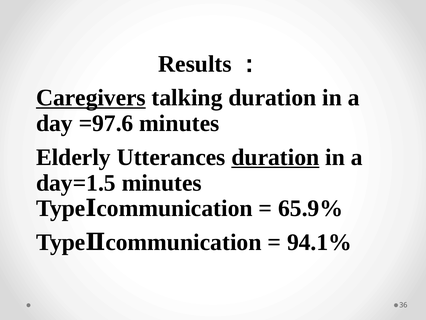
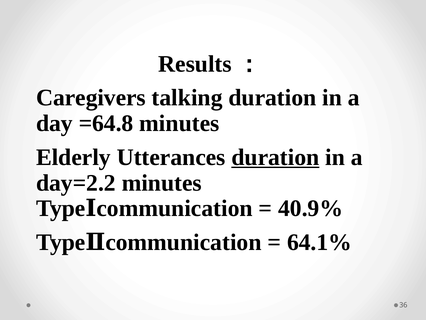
Caregivers underline: present -> none (91, 98)
=97.6: =97.6 -> =64.8 (106, 123)
day=1.5: day=1.5 -> day=2.2 (76, 183)
65.9%: 65.9% -> 40.9% (311, 208)
94.1%: 94.1% -> 64.1% (320, 242)
